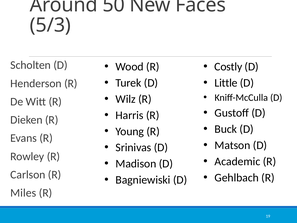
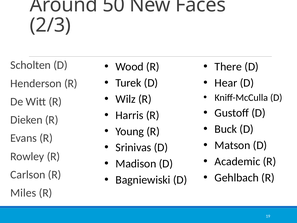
5/3: 5/3 -> 2/3 (50, 25)
Costly: Costly -> There (228, 67)
Little: Little -> Hear (226, 83)
